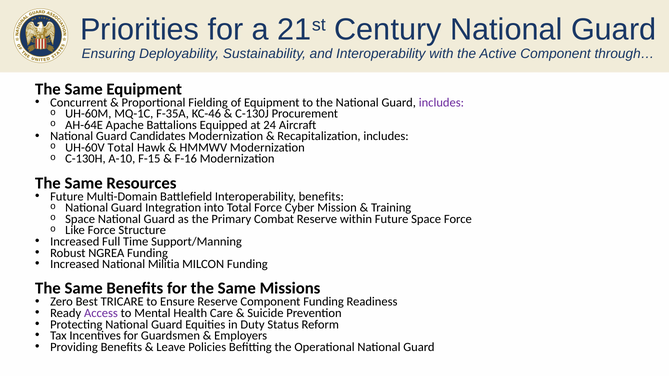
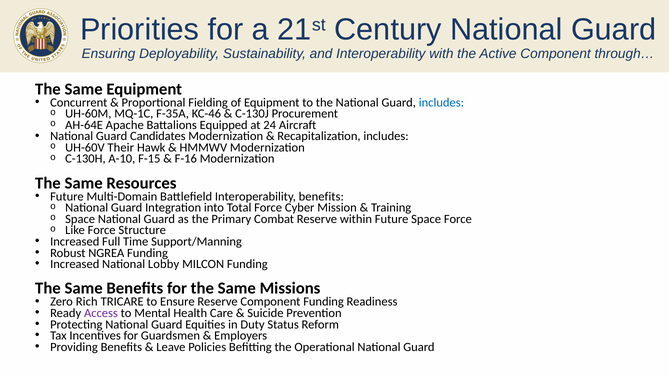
includes colour: purple -> blue (441, 102)
UH-60V Total: Total -> Their (121, 148)
Militia: Militia -> Lobby (164, 264)
Best: Best -> Rich (87, 302)
